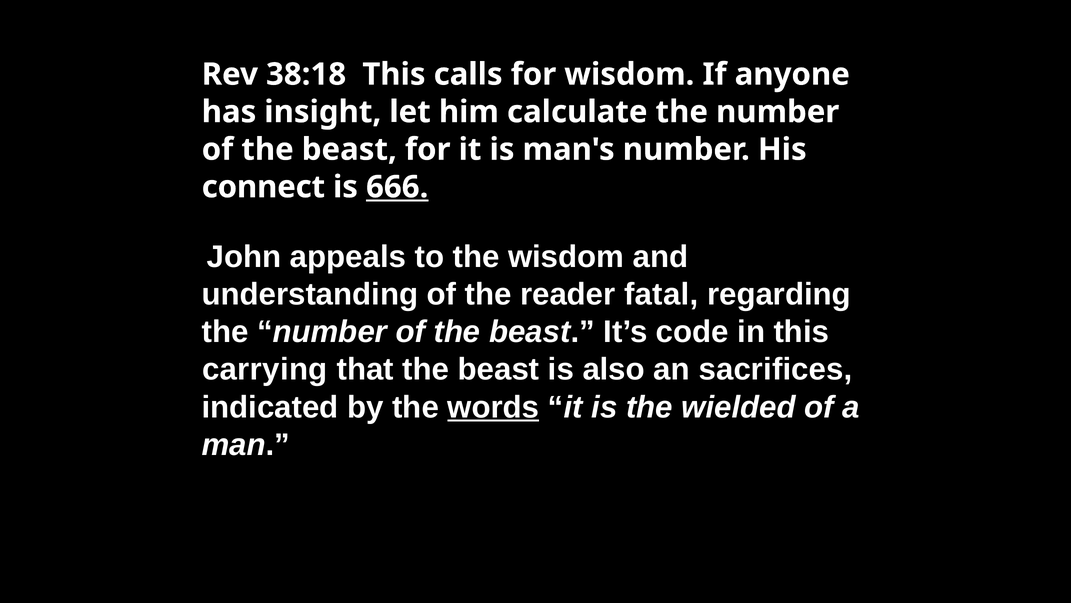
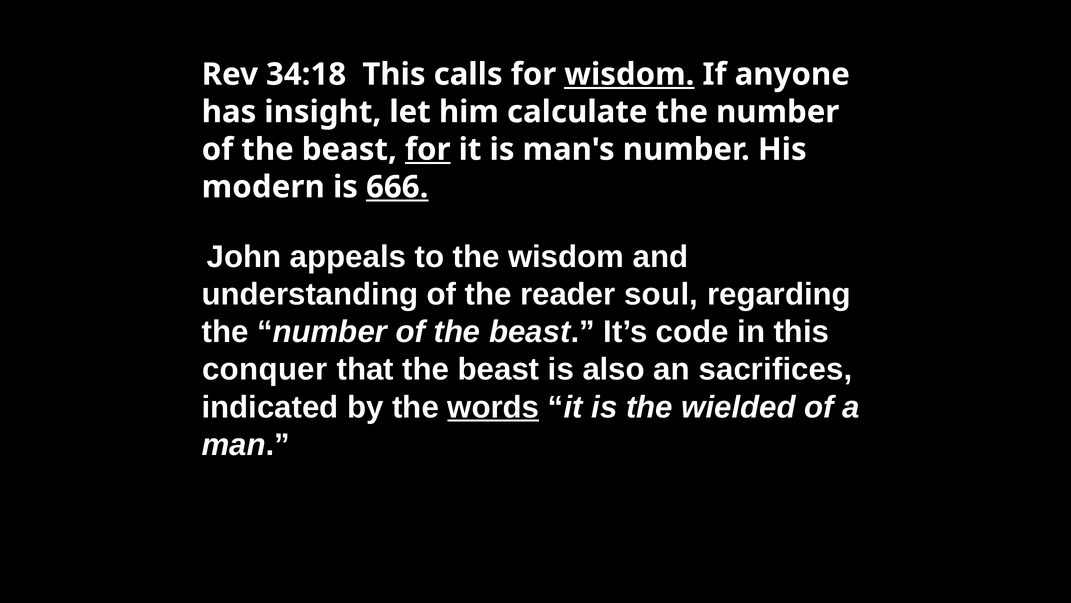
38:18: 38:18 -> 34:18 (306, 74)
wisdom underline: none -> present (629, 74)
for underline: none -> present (428, 149)
connect: connect -> modern (263, 187)
fatal: fatal -> soul (661, 294)
carrying: carrying -> conquer (265, 369)
